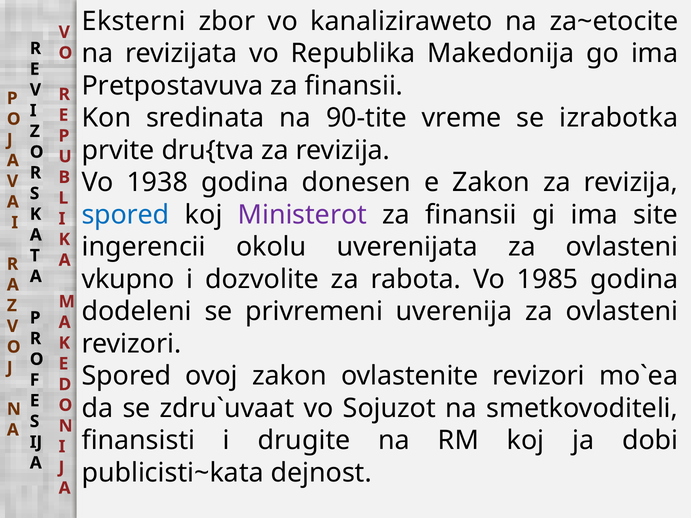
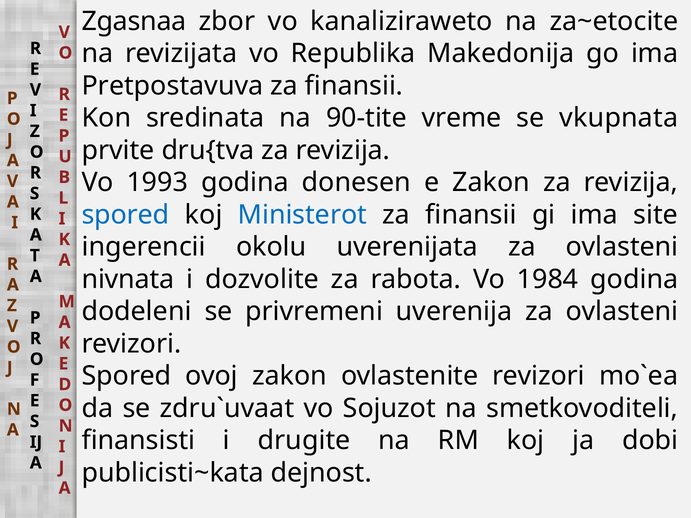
Eksterni: Eksterni -> Zgasnaa (134, 21)
izrabotka: izrabotka -> vkupnata (619, 118)
1938: 1938 -> 1993 (157, 183)
Ministerot colour: purple -> blue (302, 215)
vkupno: vkupno -> nivnata (128, 279)
1985: 1985 -> 1984 (548, 279)
